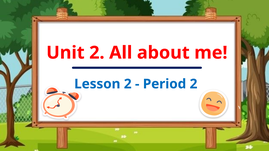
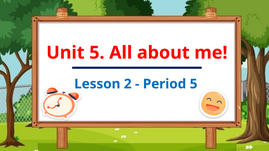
Unit 2: 2 -> 5 (97, 53)
Period 2: 2 -> 5 (194, 84)
